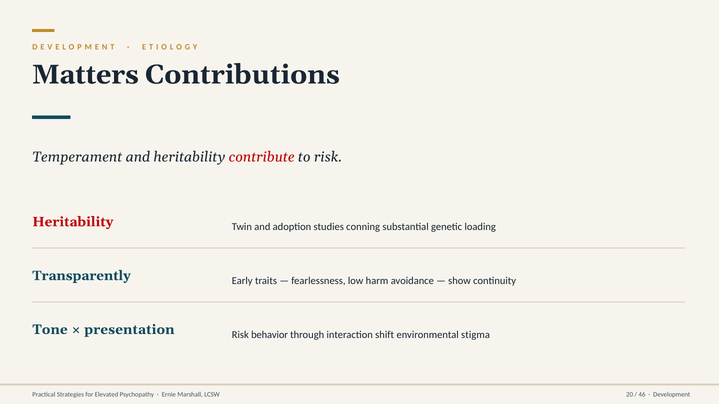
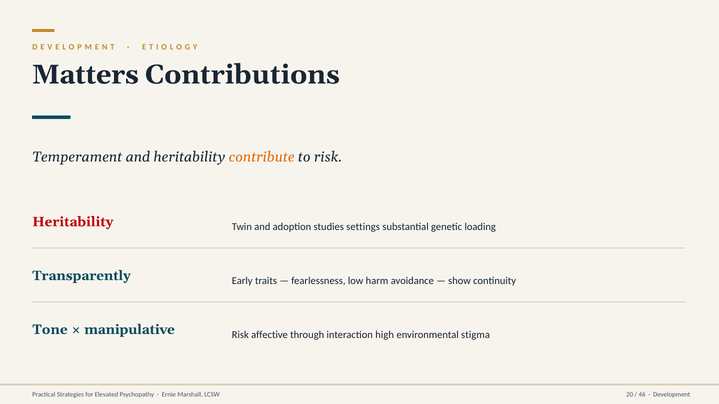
contribute colour: red -> orange (262, 157)
conning: conning -> settings (363, 227)
presentation: presentation -> manipulative (129, 330)
behavior: behavior -> affective (269, 335)
shift: shift -> high (385, 335)
